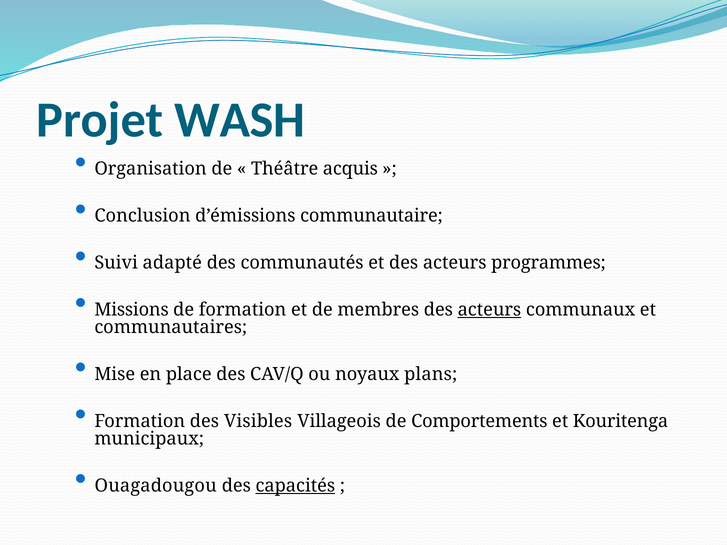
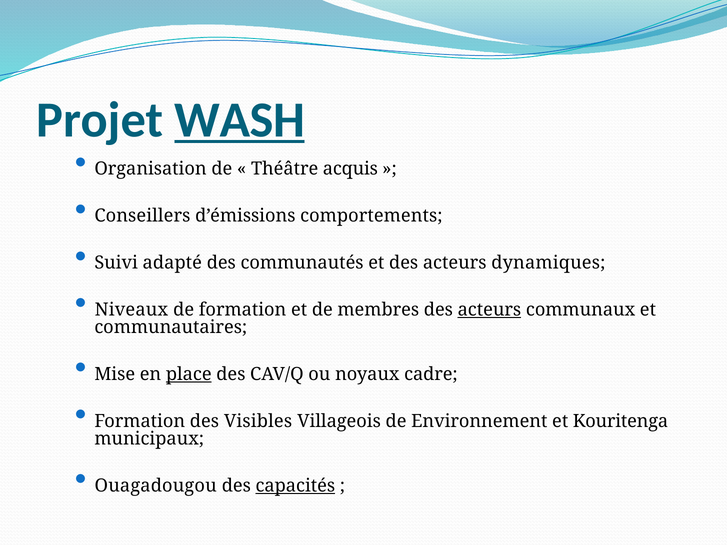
WASH underline: none -> present (240, 120)
Conclusion: Conclusion -> Conseillers (142, 216)
communautaire: communautaire -> comportements (371, 216)
programmes: programmes -> dynamiques (548, 263)
Missions: Missions -> Niveaux (131, 310)
place underline: none -> present (189, 374)
plans: plans -> cadre (431, 374)
Comportements: Comportements -> Environnement (479, 421)
